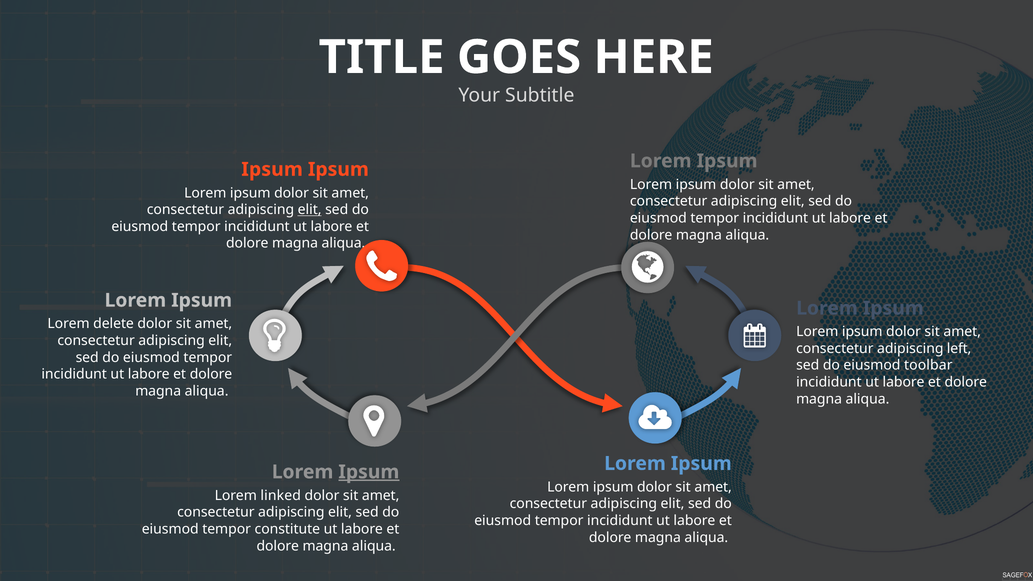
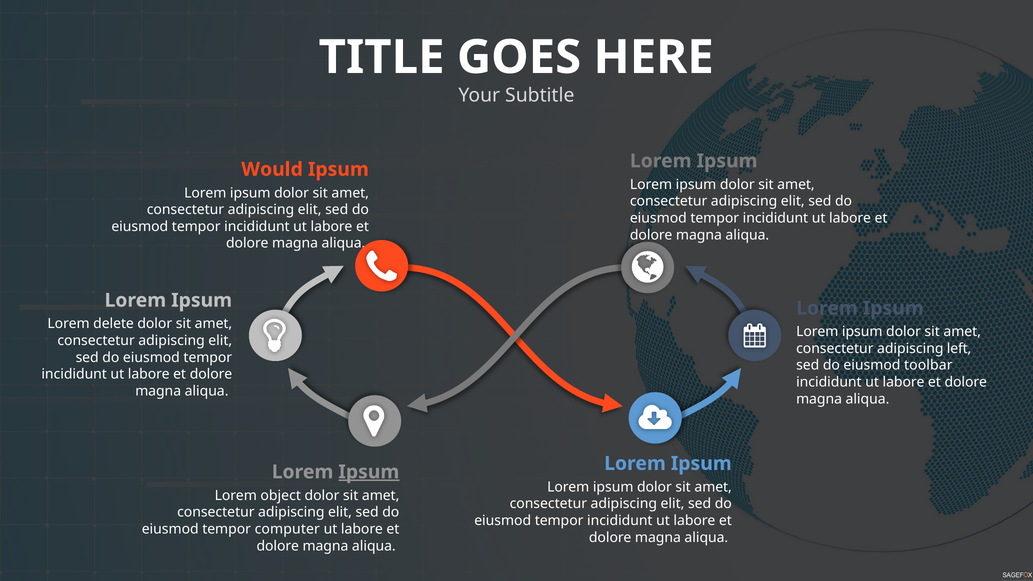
Ipsum: Ipsum -> Would (272, 169)
elit underline: present -> none (310, 210)
linked: linked -> object (281, 496)
constitute: constitute -> computer (287, 529)
